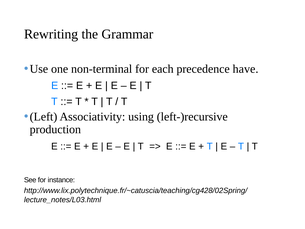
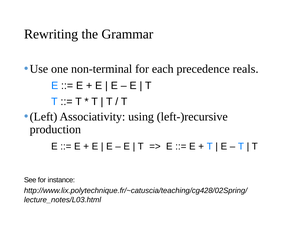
have: have -> reals (246, 69)
